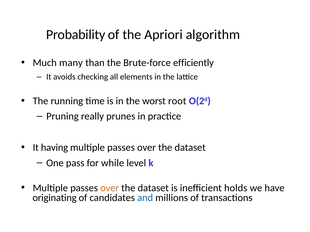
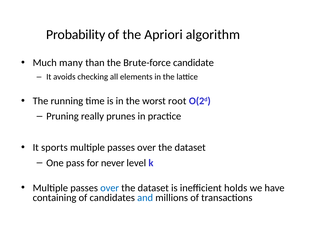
efficiently: efficiently -> candidate (193, 63)
having: having -> sports (54, 148)
while: while -> never (113, 163)
over colour: orange -> blue (110, 188)
originating: originating -> containing (55, 198)
